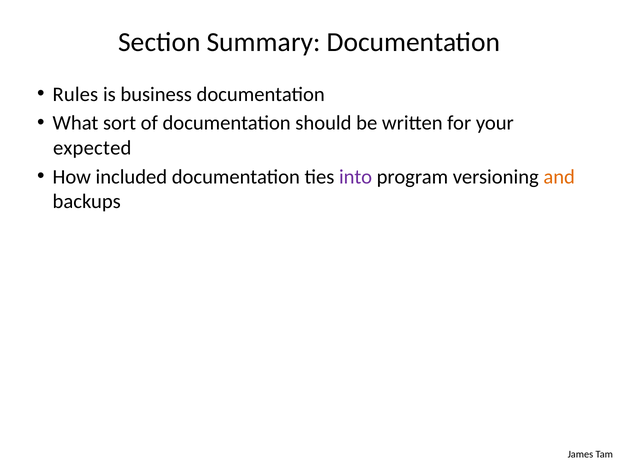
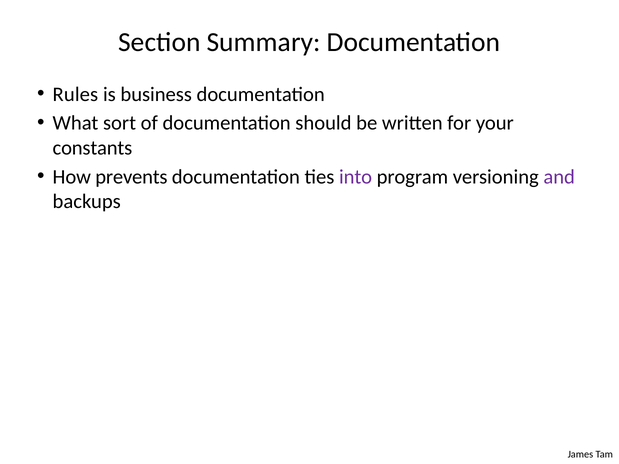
expected: expected -> constants (92, 148)
included: included -> prevents (131, 177)
and colour: orange -> purple (559, 177)
